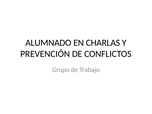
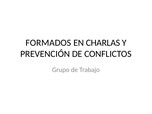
ALUMNADO: ALUMNADO -> FORMADOS (48, 43)
